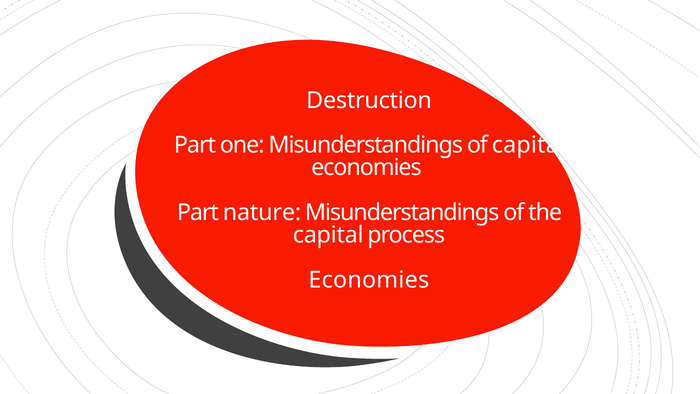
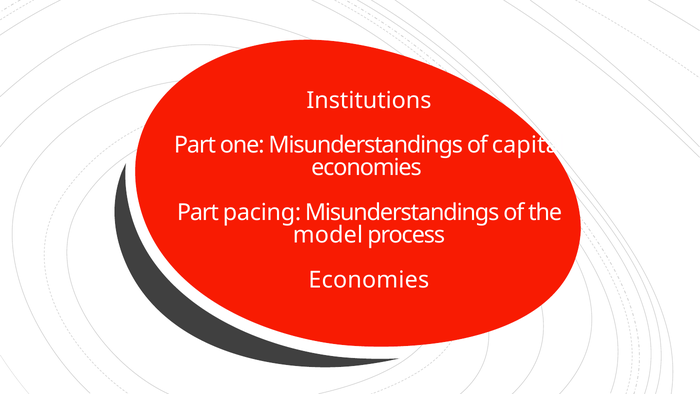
Destruction: Destruction -> Institutions (369, 100)
nature: nature -> pacing (262, 212)
capital: capital -> model (328, 235)
